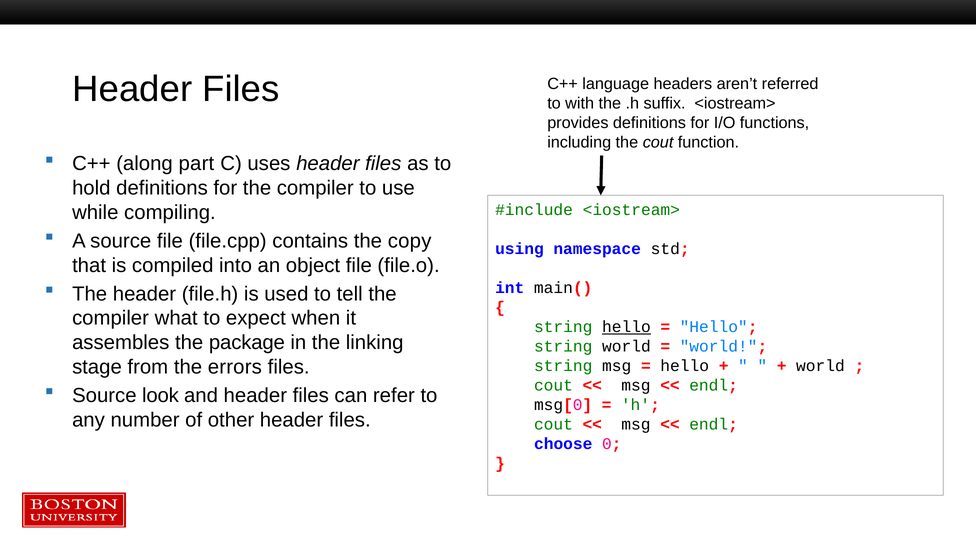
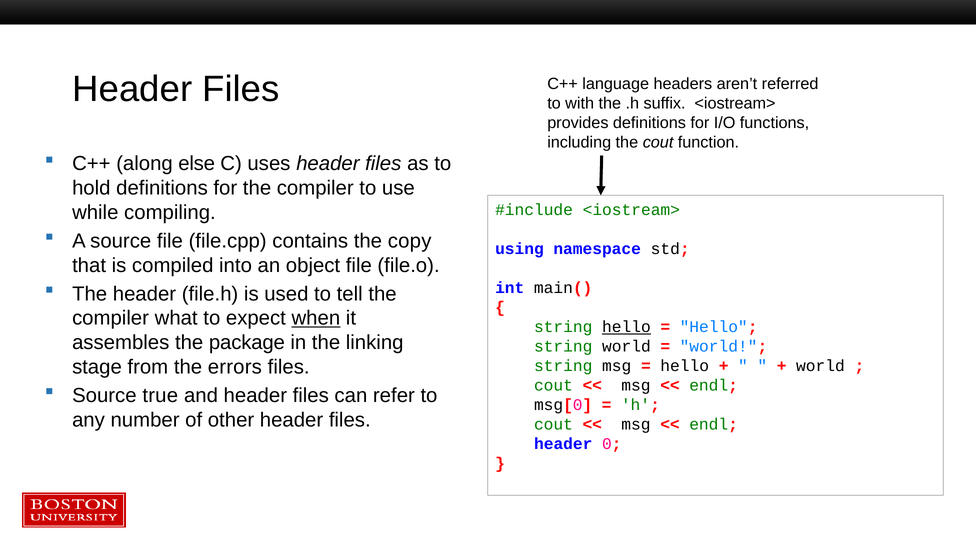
part: part -> else (197, 164)
when underline: none -> present (316, 318)
look: look -> true (160, 396)
choose: choose -> header (563, 444)
